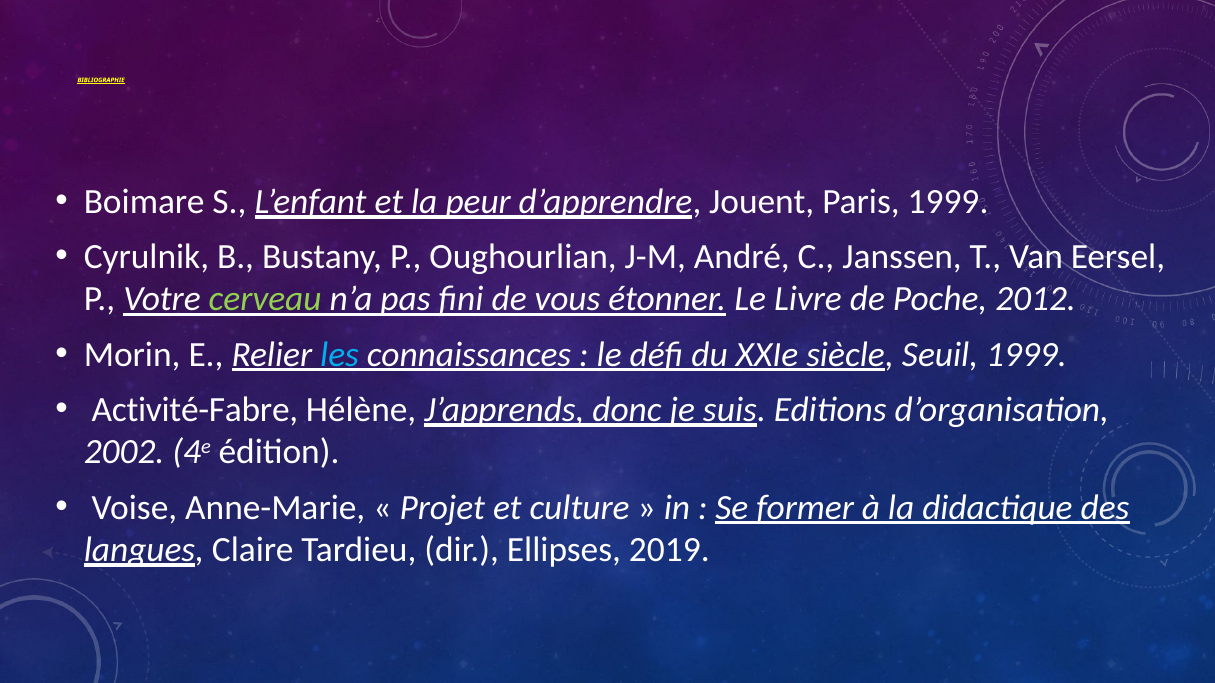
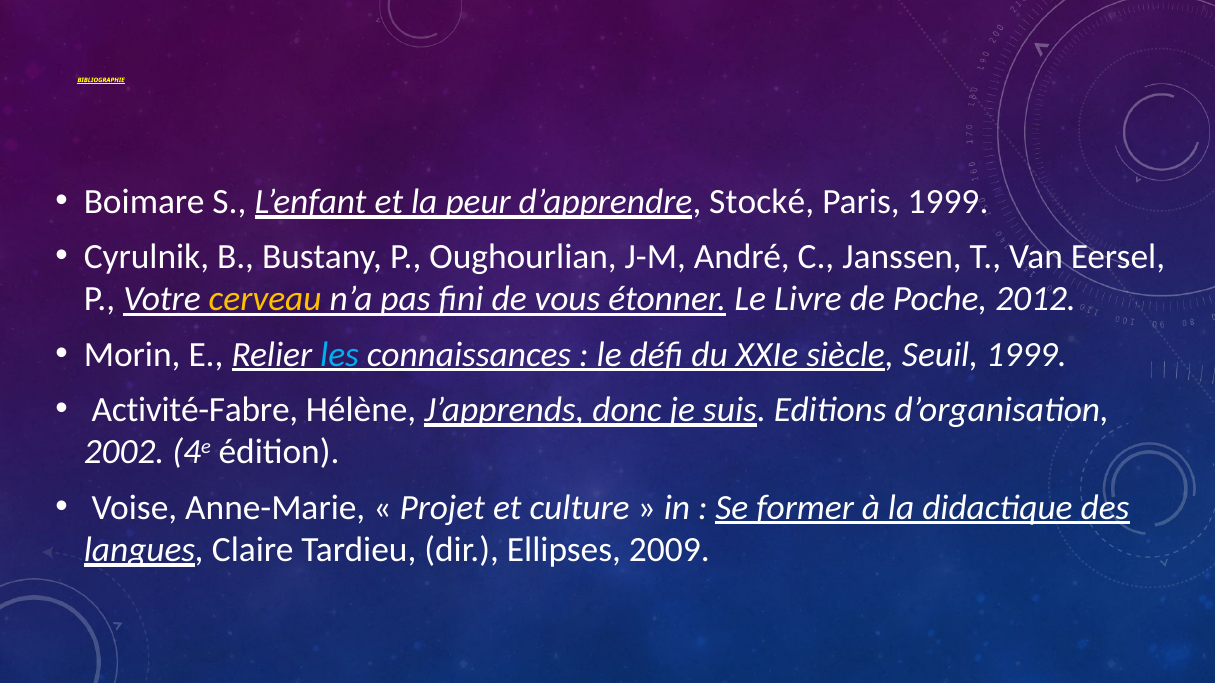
Jouent: Jouent -> Stocké (762, 202)
cerveau colour: light green -> yellow (265, 299)
2019: 2019 -> 2009 (669, 550)
